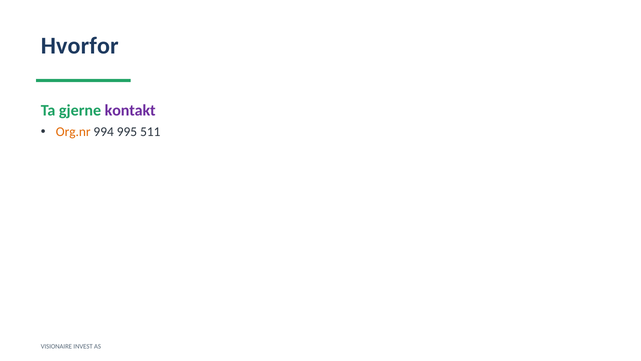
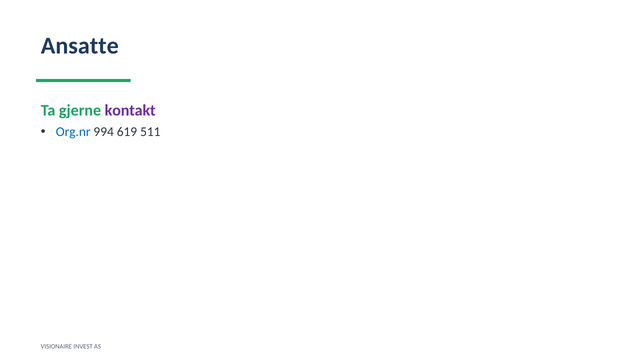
Hvorfor: Hvorfor -> Ansatte (80, 46)
Org.nr colour: orange -> blue (73, 132)
995: 995 -> 619 (127, 132)
